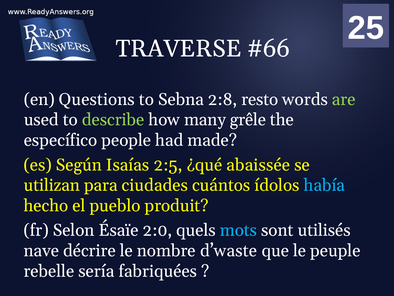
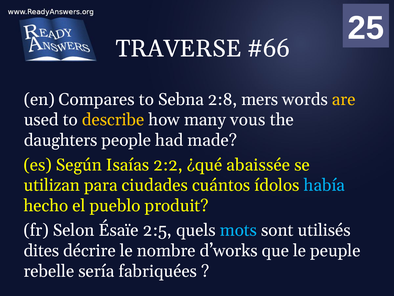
Questions: Questions -> Compares (97, 99)
resto: resto -> mers (260, 99)
are colour: light green -> yellow (344, 99)
describe colour: light green -> yellow (113, 120)
grêle: grêle -> vous (248, 120)
específico: específico -> daughters (61, 140)
2:5: 2:5 -> 2:2 (168, 165)
2:0: 2:0 -> 2:5 (157, 230)
nave: nave -> dites (41, 250)
d’waste: d’waste -> d’works (229, 250)
